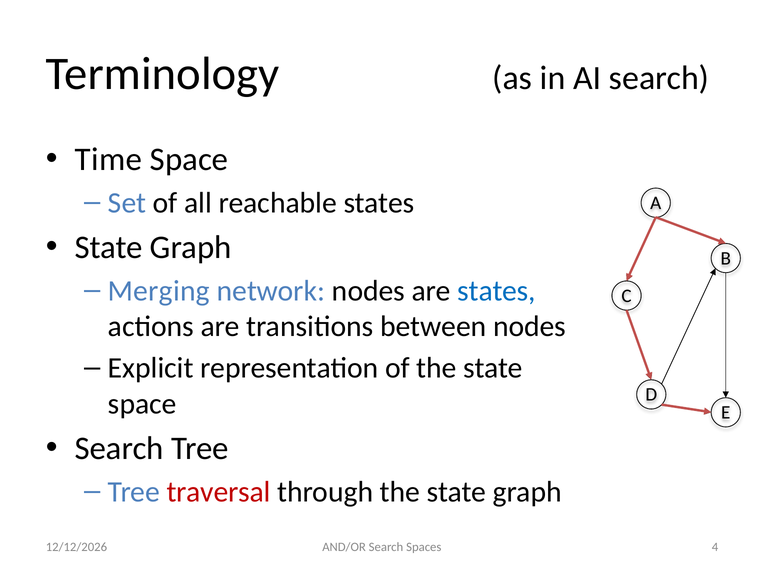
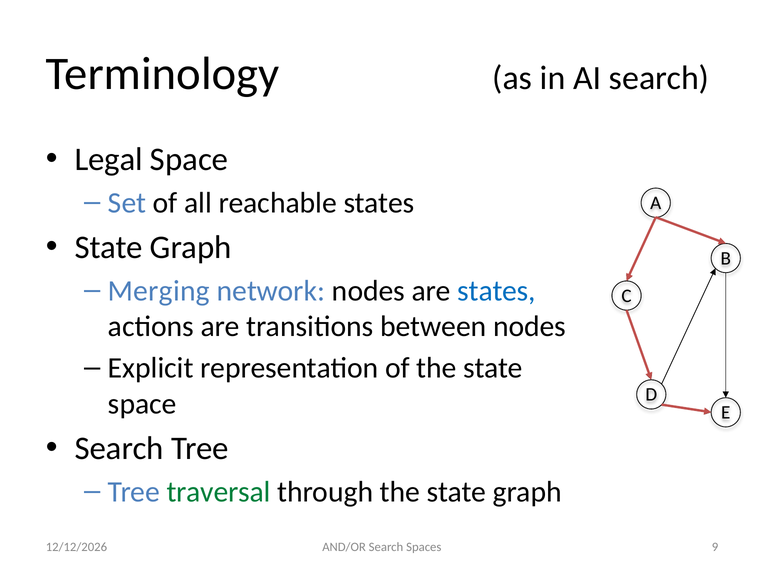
Time: Time -> Legal (109, 160)
traversal colour: red -> green (219, 492)
4: 4 -> 9 (715, 547)
